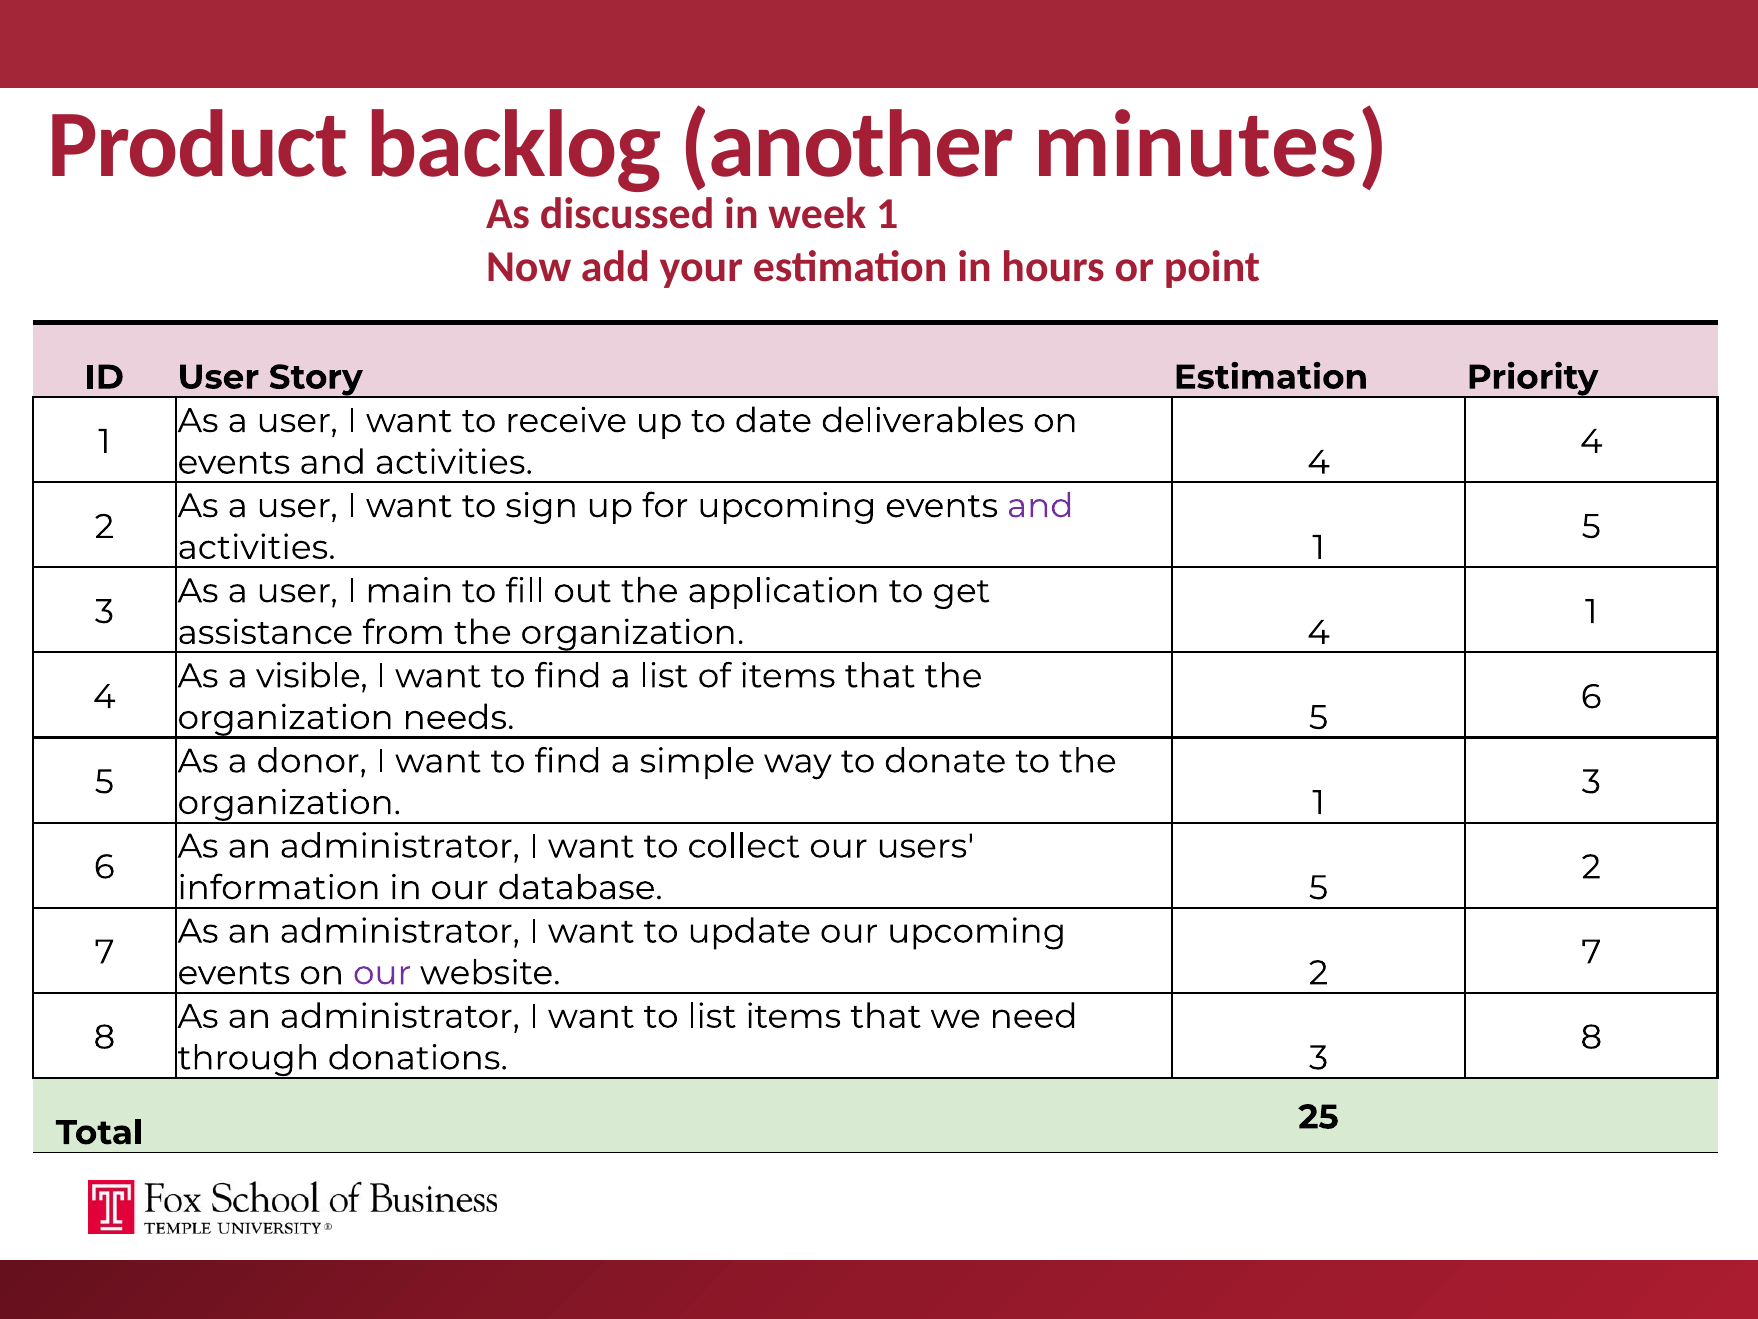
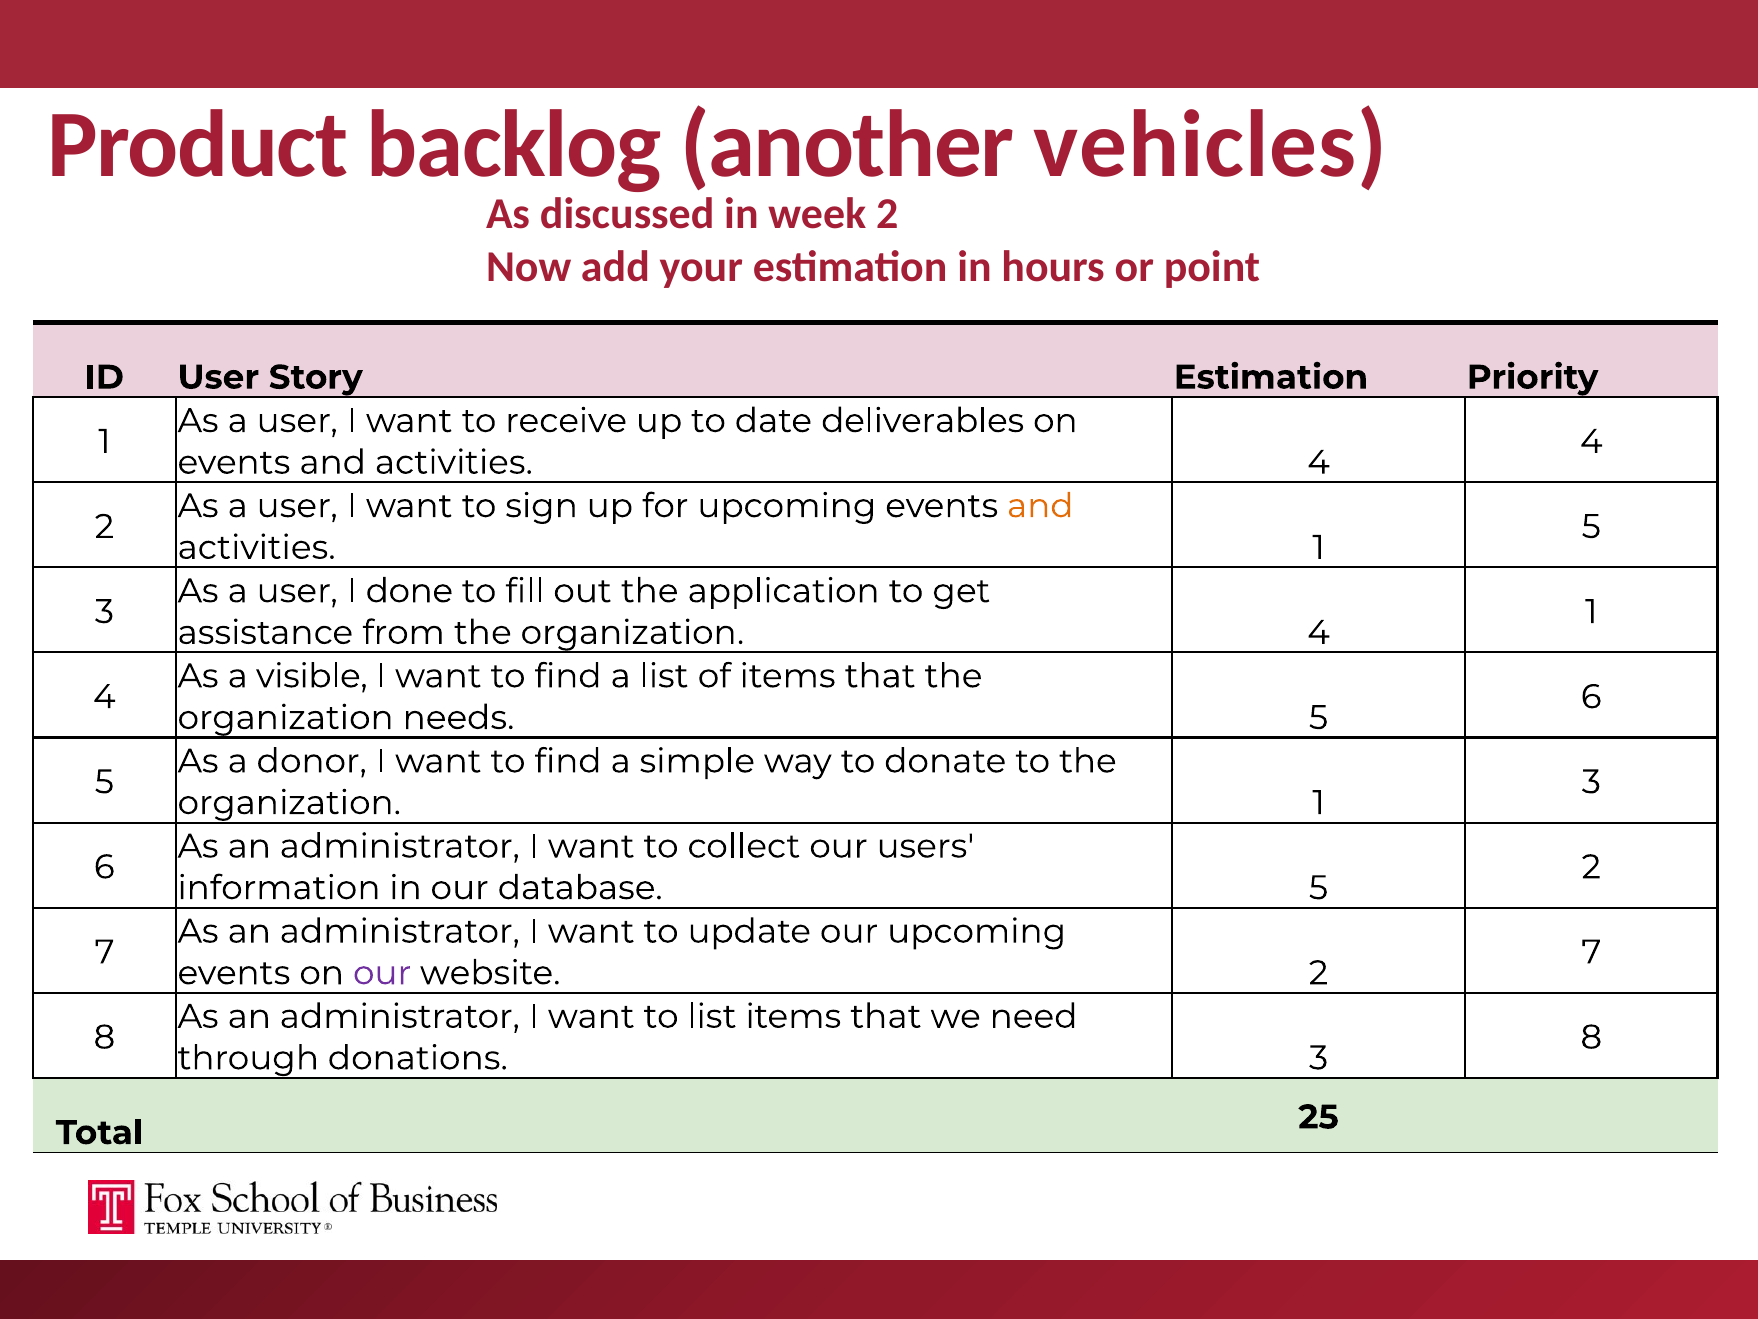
minutes: minutes -> vehicles (1210, 145)
week 1: 1 -> 2 (887, 214)
and colour: purple -> orange (1040, 506)
main: main -> done (409, 591)
